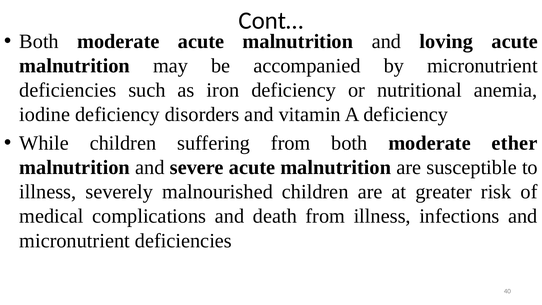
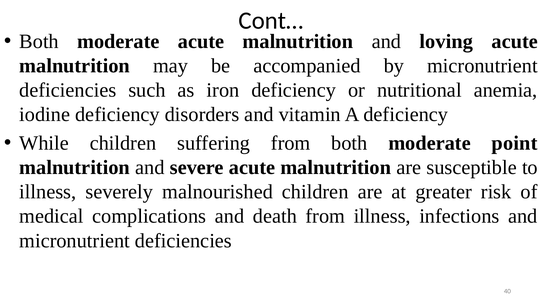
ether: ether -> point (515, 143)
